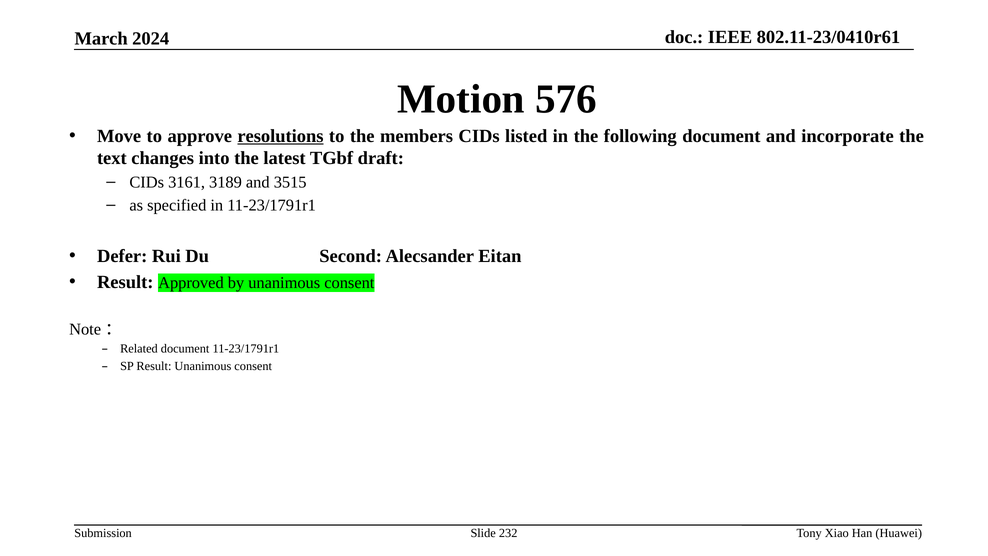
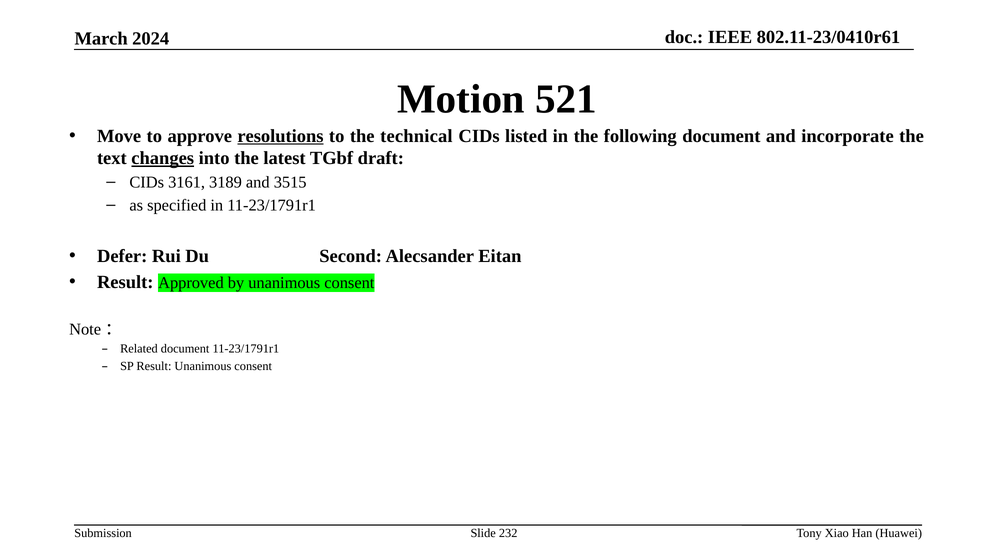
576: 576 -> 521 (566, 99)
members: members -> technical (416, 136)
changes underline: none -> present (163, 158)
